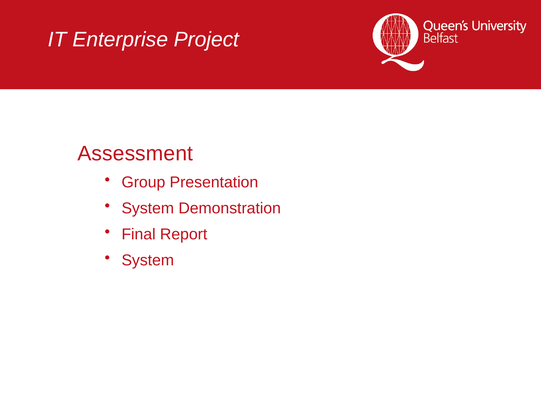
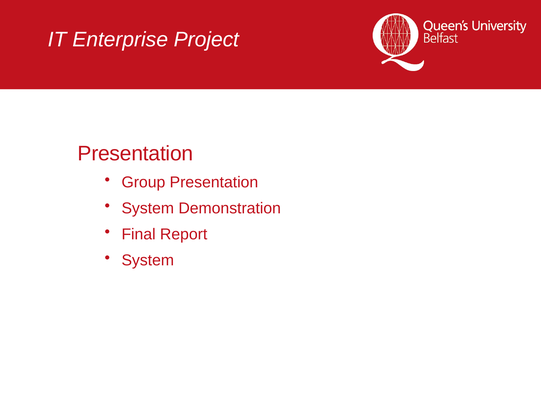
Assessment: Assessment -> Presentation (135, 154)
